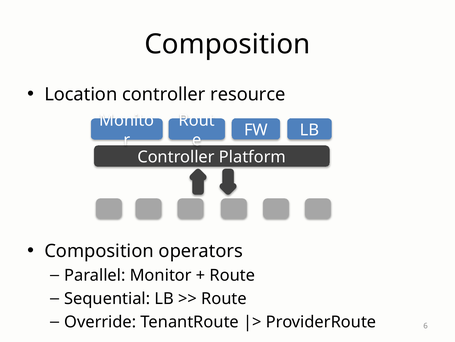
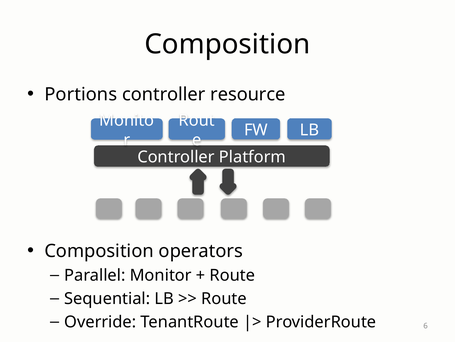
Location: Location -> Portions (81, 94)
